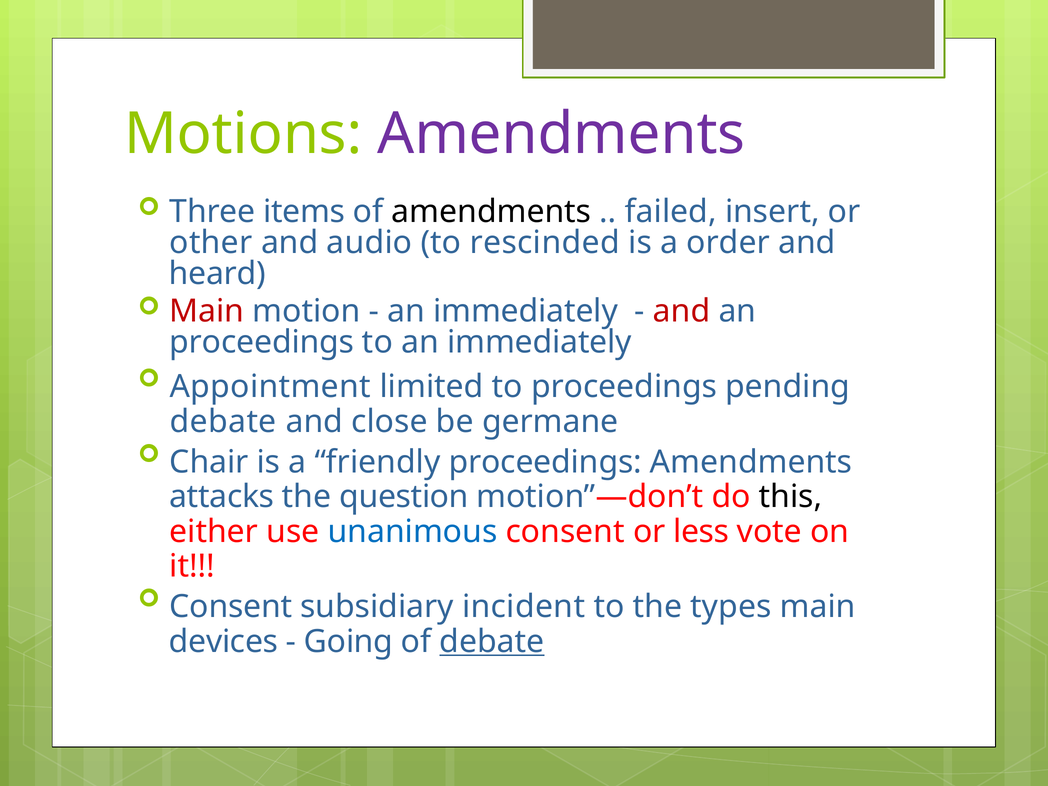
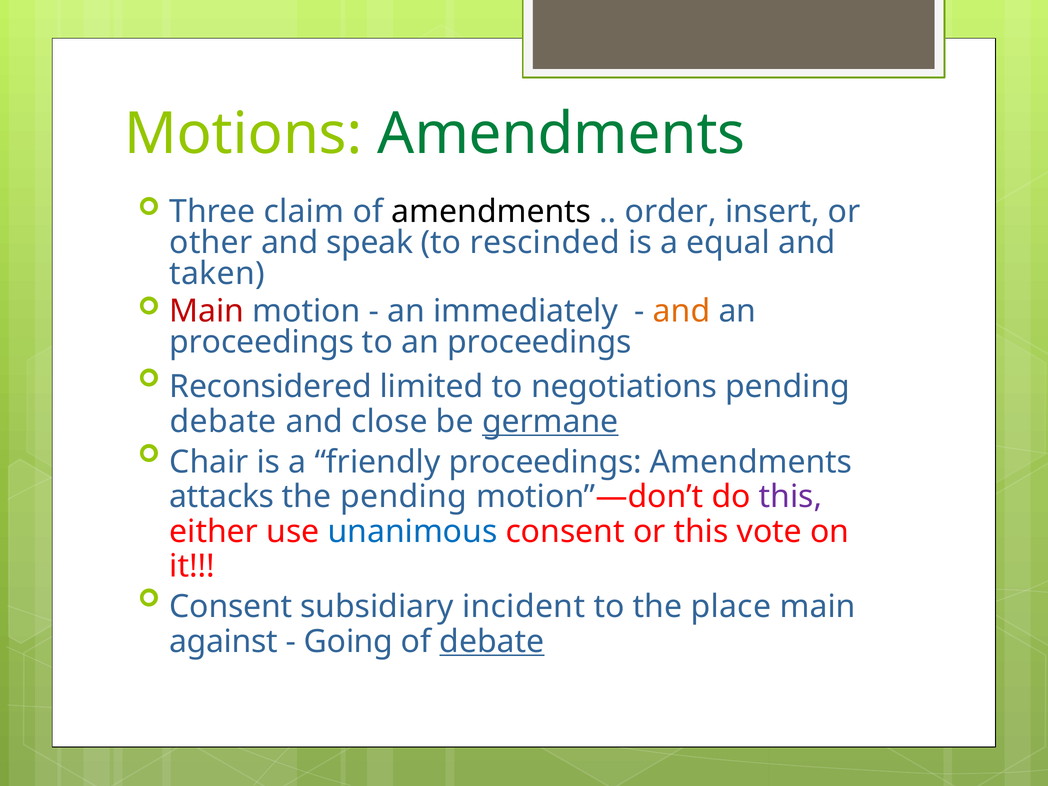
Amendments colour: purple -> green (561, 134)
items: items -> claim (304, 212)
failed: failed -> order (671, 212)
audio: audio -> speak (370, 243)
order: order -> equal (728, 243)
heard: heard -> taken (217, 274)
and colour: red -> orange (682, 311)
to an immediately: immediately -> proceedings (539, 342)
Appointment: Appointment -> Reconsidered (271, 387)
to proceedings: proceedings -> negotiations (624, 387)
germane underline: none -> present (550, 422)
the question: question -> pending (404, 497)
this colour: black -> purple (791, 497)
or less: less -> this (701, 532)
types: types -> place (731, 607)
devices: devices -> against (224, 642)
